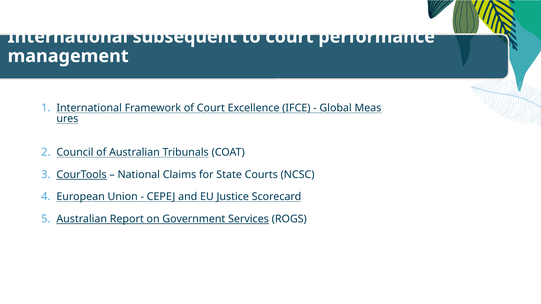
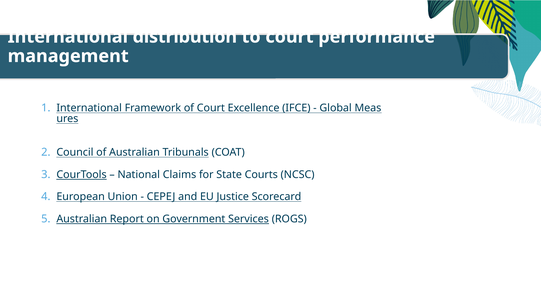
subsequent: subsequent -> distribution (185, 37)
